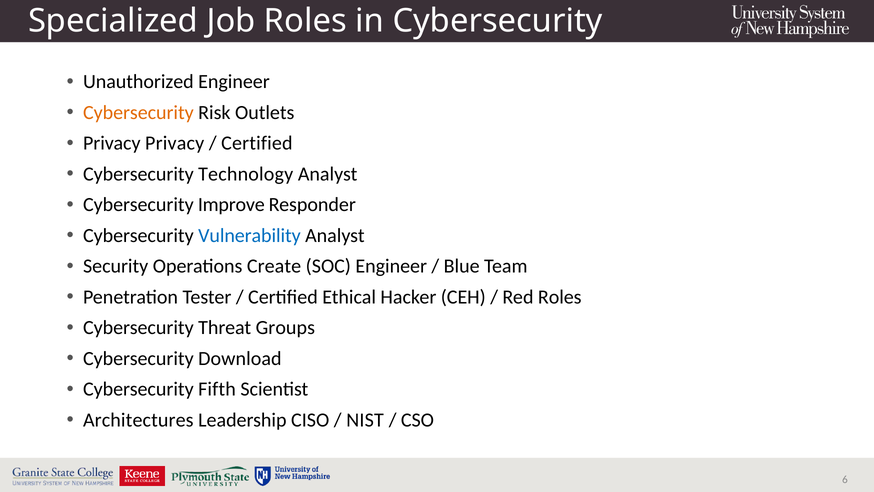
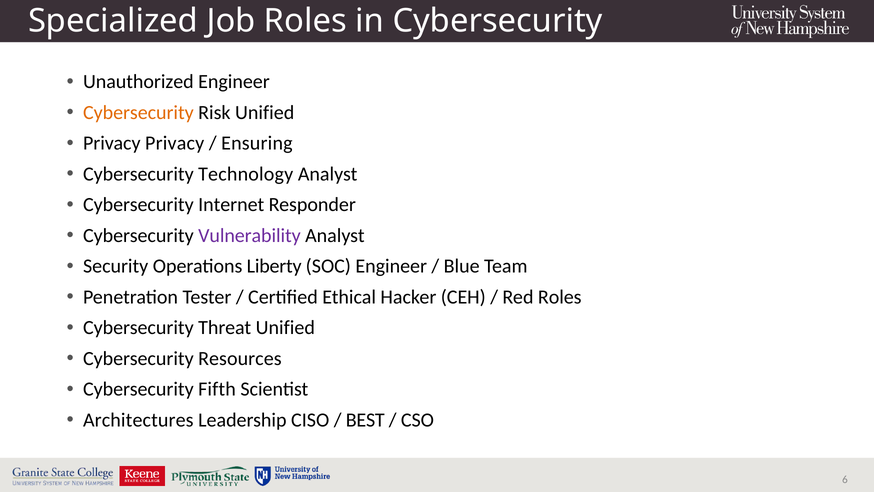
Risk Outlets: Outlets -> Unified (265, 112)
Certified: Certified -> Ensuring (257, 143)
Improve: Improve -> Internet (231, 205)
Vulnerability colour: blue -> purple (249, 235)
Create: Create -> Liberty (274, 266)
Threat Groups: Groups -> Unified (285, 328)
Download: Download -> Resources (240, 358)
NIST: NIST -> BEST (365, 420)
